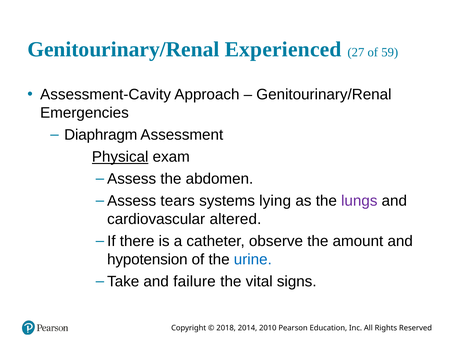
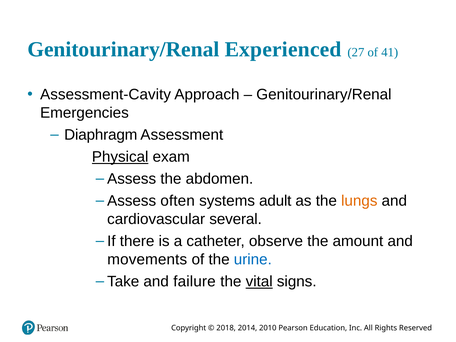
59: 59 -> 41 (390, 52)
tears: tears -> often (178, 201)
lying: lying -> adult (275, 201)
lungs colour: purple -> orange (359, 201)
altered: altered -> several (236, 219)
hypotension: hypotension -> movements (147, 259)
vital underline: none -> present (259, 282)
